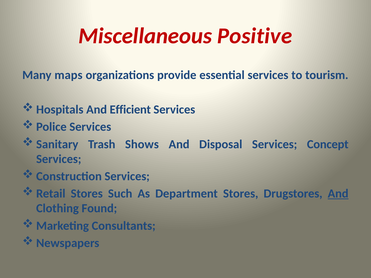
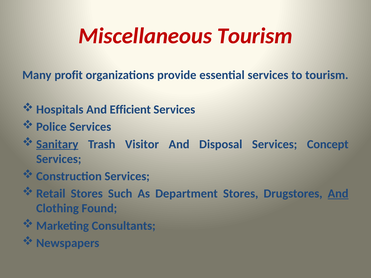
Miscellaneous Positive: Positive -> Tourism (255, 36)
maps: maps -> profit (69, 75)
Sanitary underline: none -> present (57, 144)
Shows: Shows -> Visitor (142, 144)
